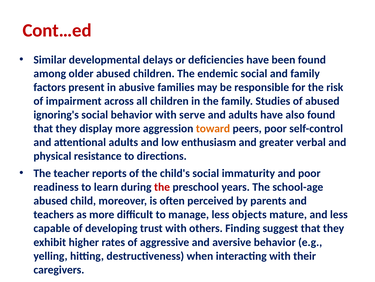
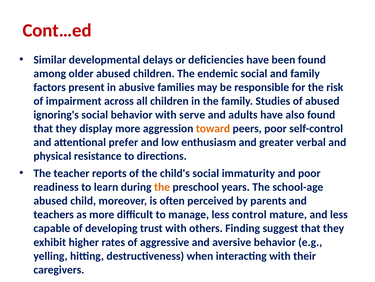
attentional adults: adults -> prefer (123, 142)
the colour: red -> orange (162, 187)
objects: objects -> control (249, 214)
